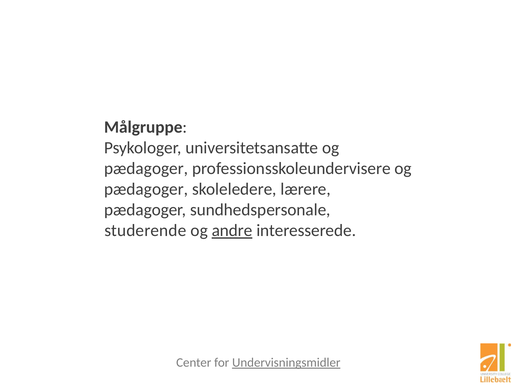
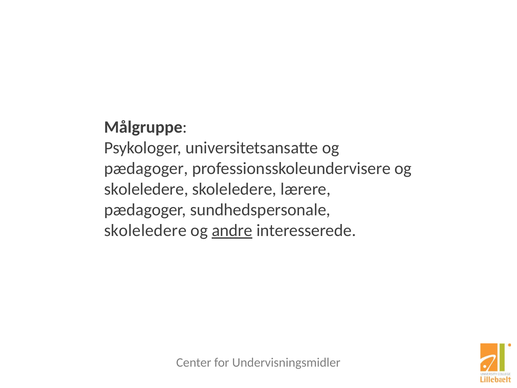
pædagoger: pædagoger -> skoleledere (146, 189)
studerende: studerende -> skoleledere (145, 230)
Undervisningsmidler underline: present -> none (286, 362)
